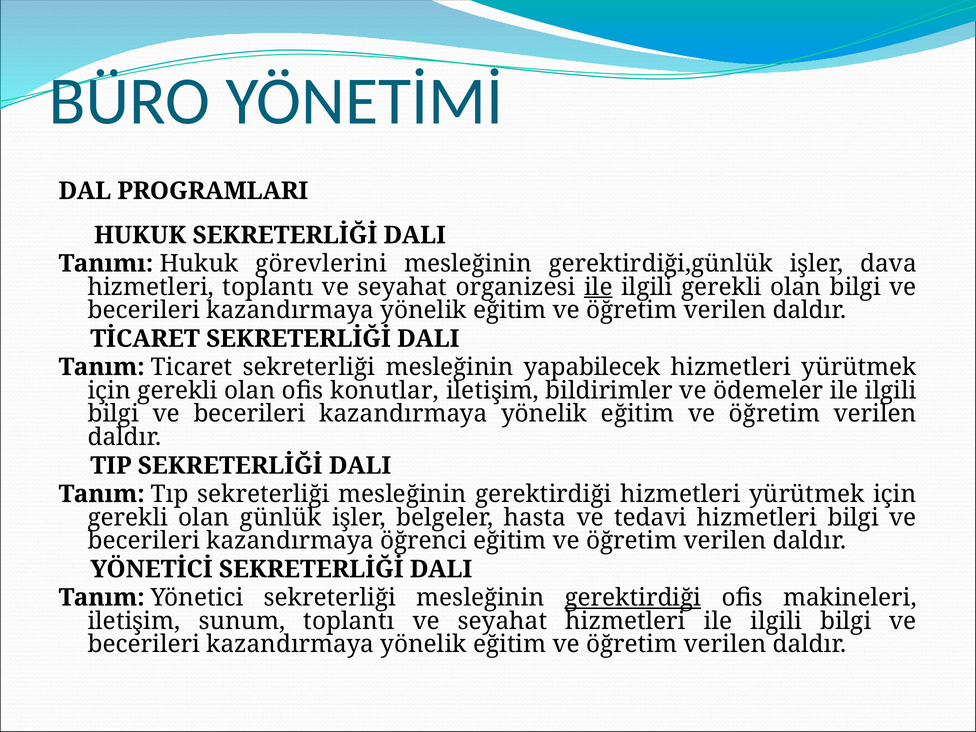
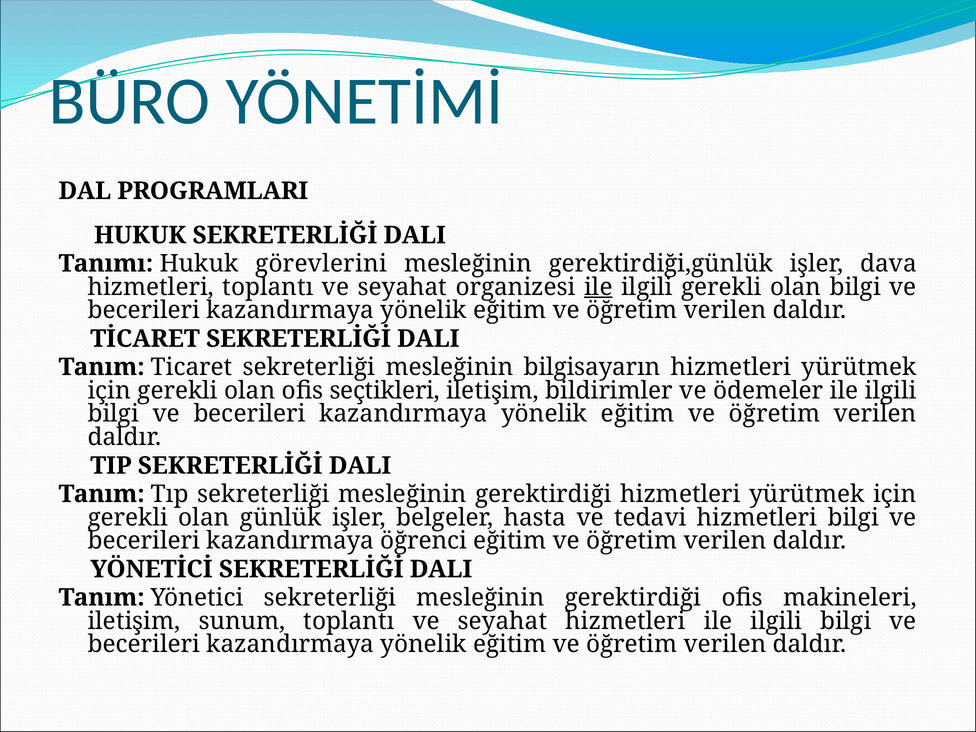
yapabilecek: yapabilecek -> bilgisayarın (592, 367)
konutlar: konutlar -> seçtikleri (385, 390)
gerektirdiği underline: present -> none (633, 598)
